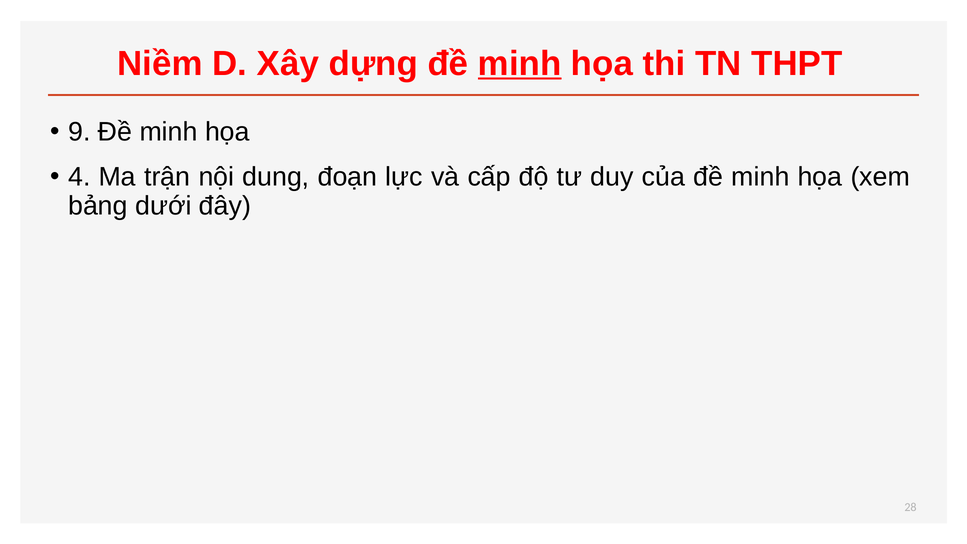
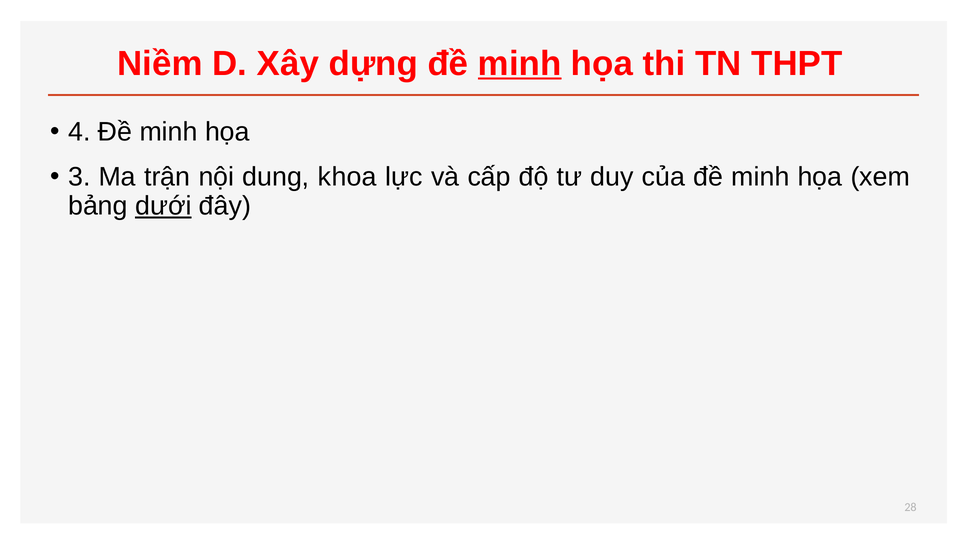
9: 9 -> 4 (79, 132)
4: 4 -> 3 (79, 177)
đoạn: đoạn -> khoa (347, 177)
dưới underline: none -> present (163, 206)
